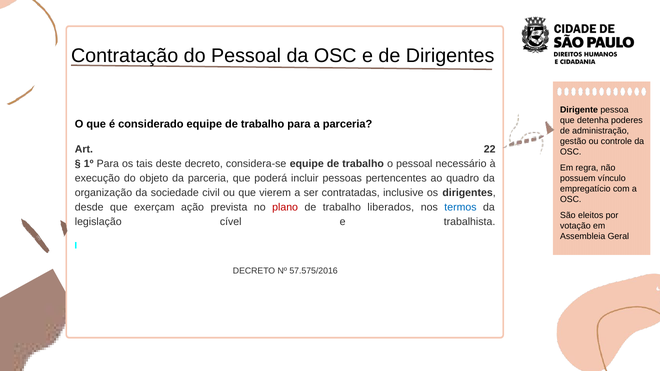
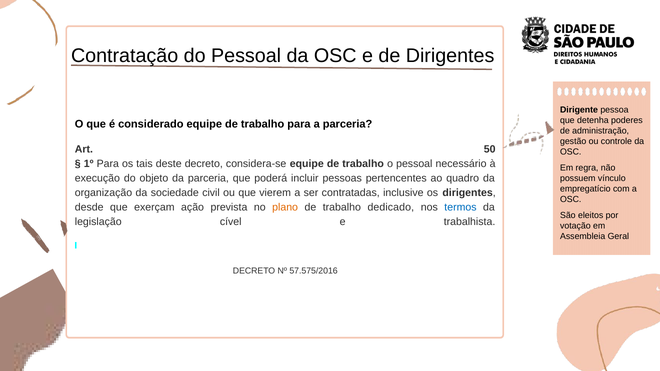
22: 22 -> 50 (490, 149)
plano colour: red -> orange (285, 208)
liberados: liberados -> dedicado (391, 208)
